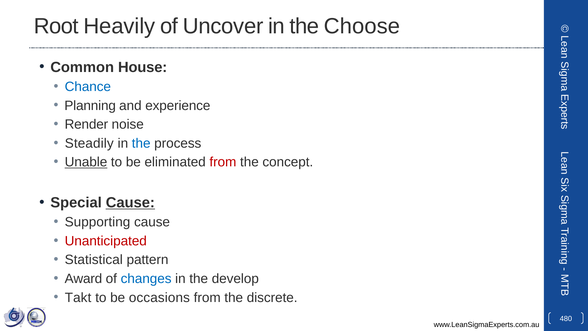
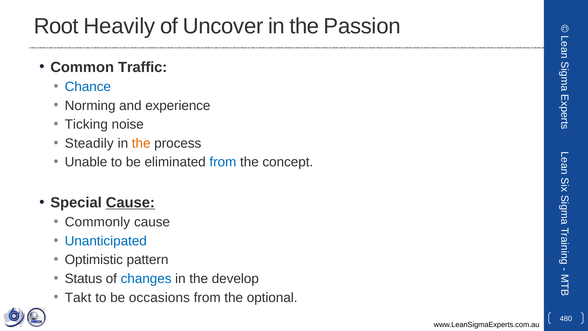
Choose: Choose -> Passion (362, 26)
House: House -> Traffic (143, 67)
Planning: Planning -> Norming (90, 106)
Render: Render -> Ticking (86, 124)
the colour: blue -> orange (141, 143)
Unable underline: present -> none (86, 162)
from colour: red -> blue (223, 162)
Supporting: Supporting -> Commonly (97, 222)
Unanticipated colour: red -> blue (106, 241)
Statistical: Statistical -> Optimistic (94, 260)
Award: Award -> Status (83, 279)
discrete: discrete -> optional (272, 297)
